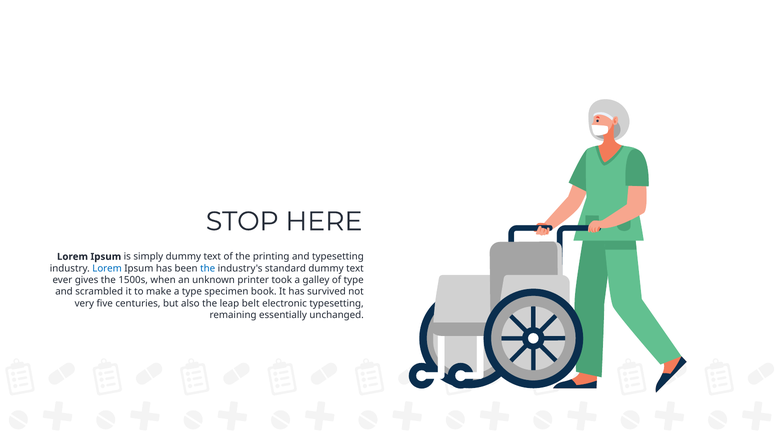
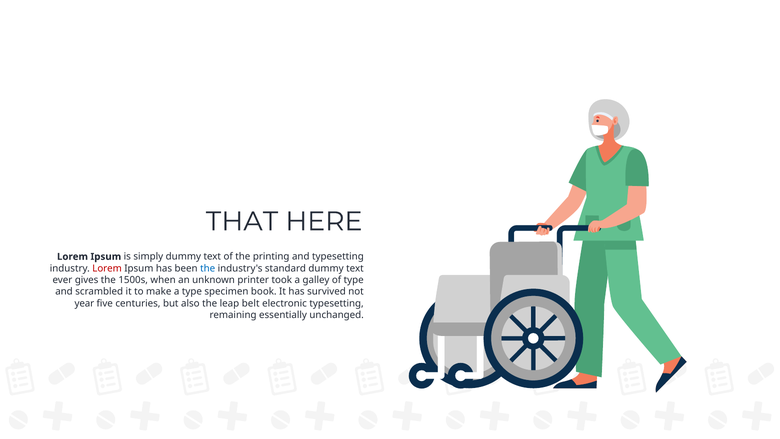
STOP: STOP -> THAT (242, 221)
Lorem colour: blue -> red (107, 268)
very: very -> year (84, 303)
